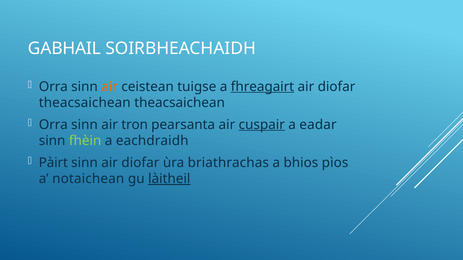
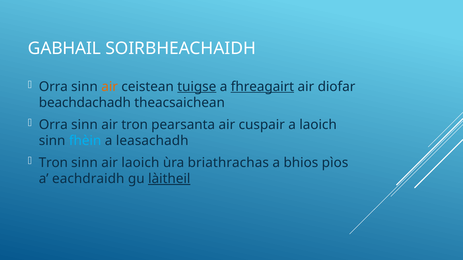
tuigse underline: none -> present (197, 87)
theacsaichean: theacsaichean -> beachdachadh (85, 103)
cuspair underline: present -> none (262, 125)
a eadar: eadar -> laoich (318, 125)
fhèin colour: light green -> light blue (85, 141)
eachdraidh: eachdraidh -> leasachadh (152, 141)
Pàirt: Pàirt -> Tron (53, 163)
sinn air diofar: diofar -> laoich (140, 163)
notaichean: notaichean -> eachdraidh (88, 179)
